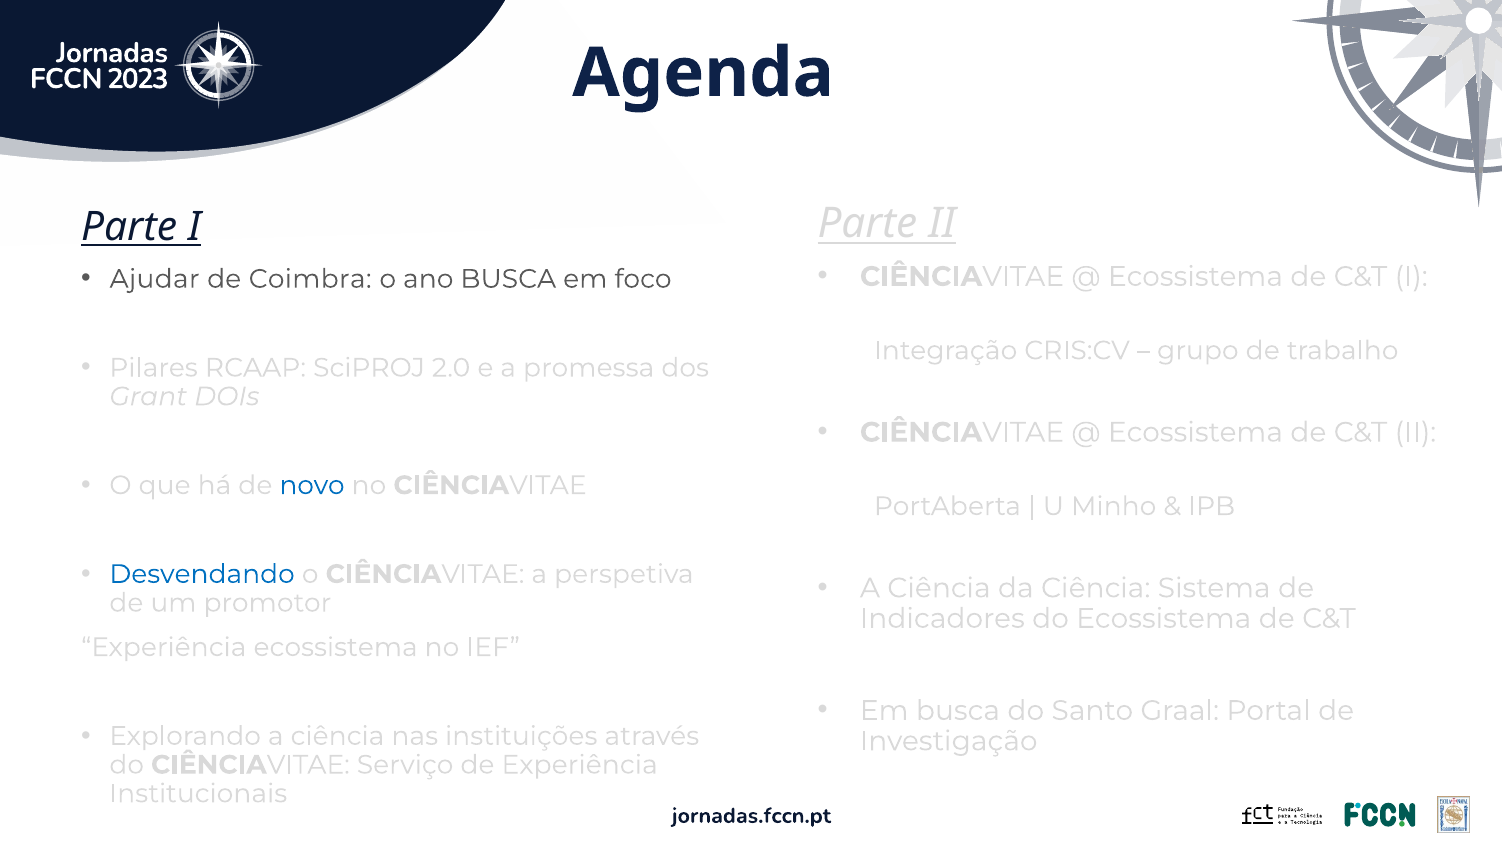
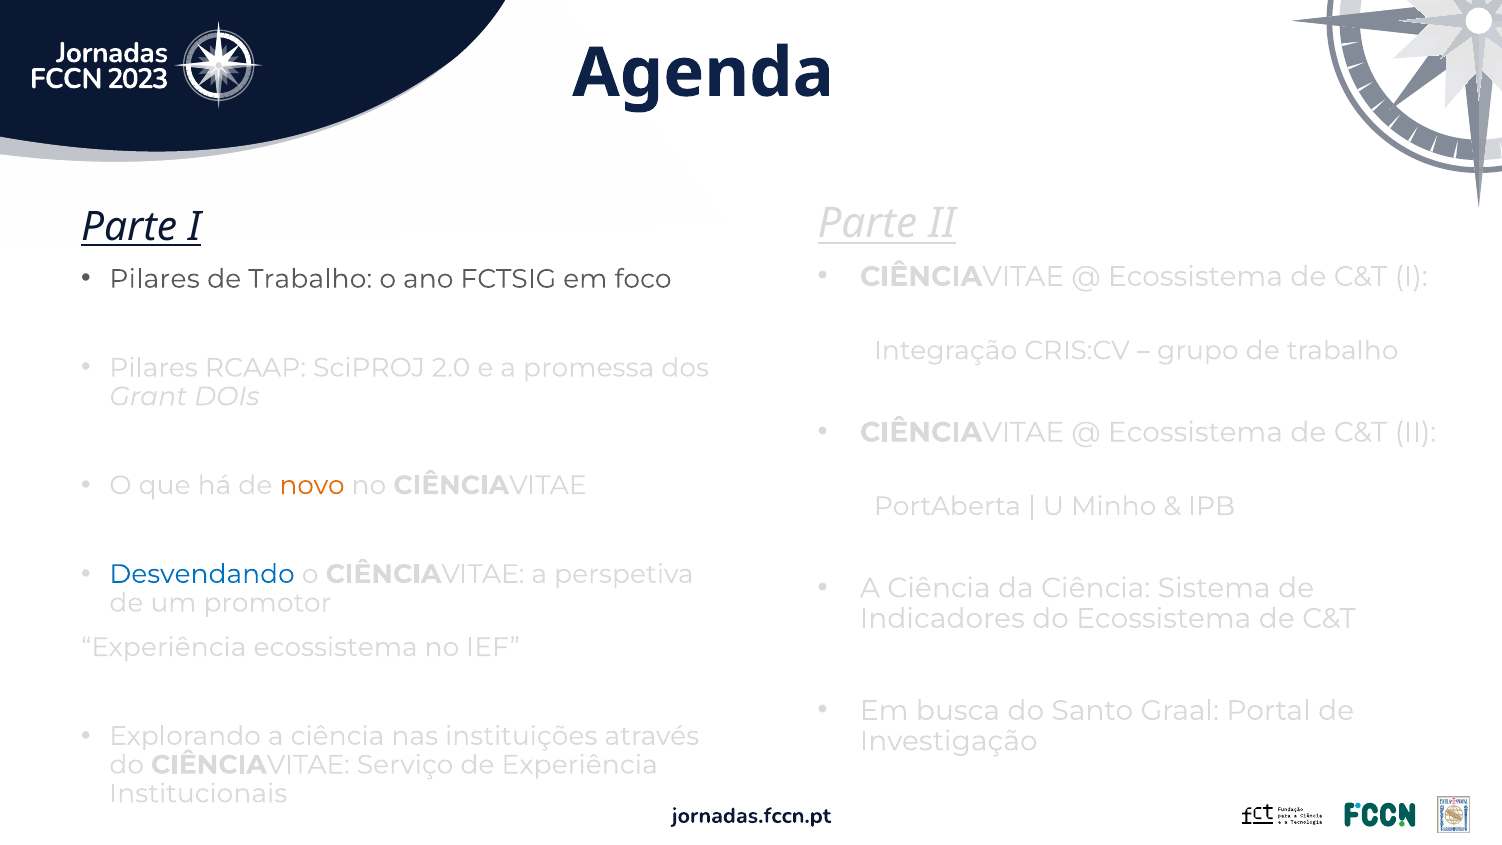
Ajudar: Ajudar -> Pilares (155, 279)
Coimbra: Coimbra -> Trabalho (310, 279)
ano BUSCA: BUSCA -> FCTSIG (508, 279)
novo colour: blue -> orange (312, 485)
